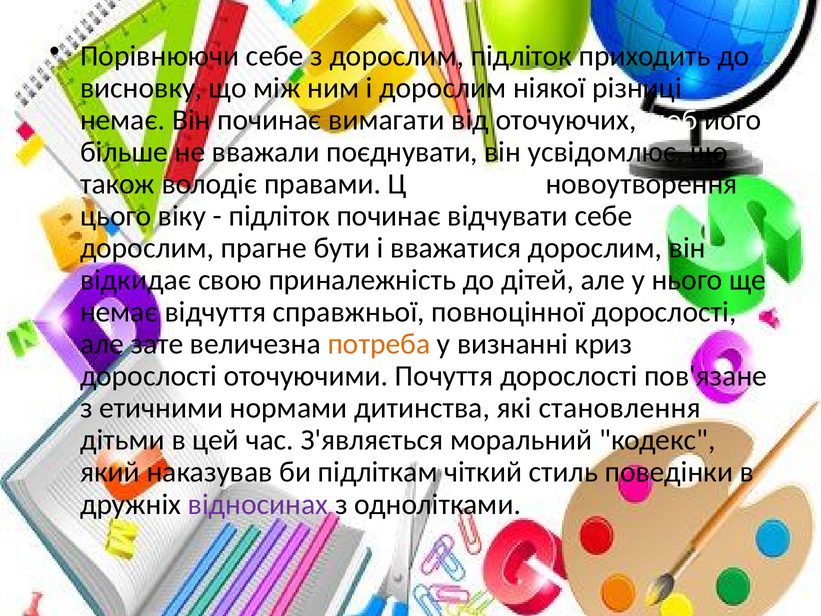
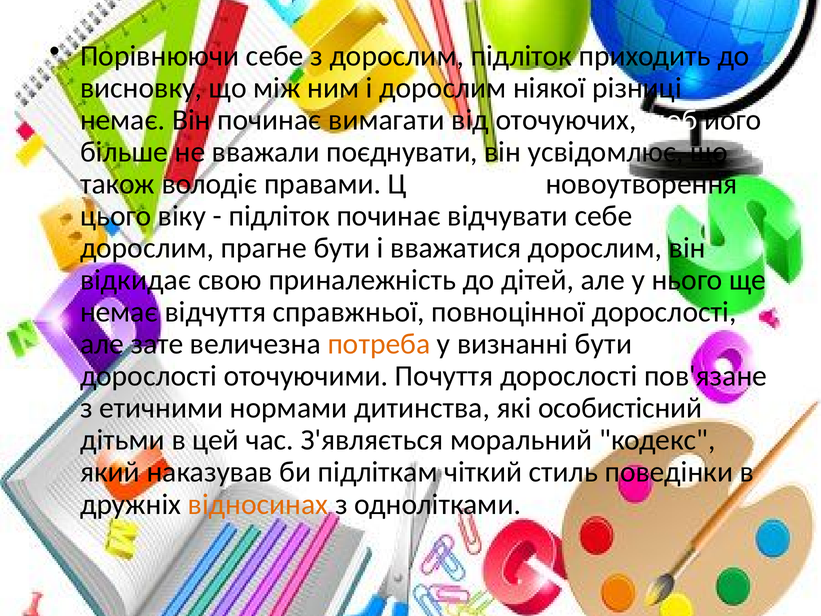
визнанні криз: криз -> бути (604, 344)
становлення: становлення -> особистісний (620, 408)
відносинах colour: purple -> orange (258, 504)
